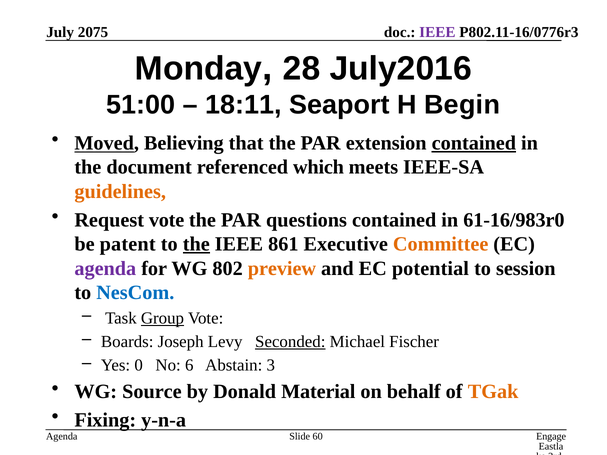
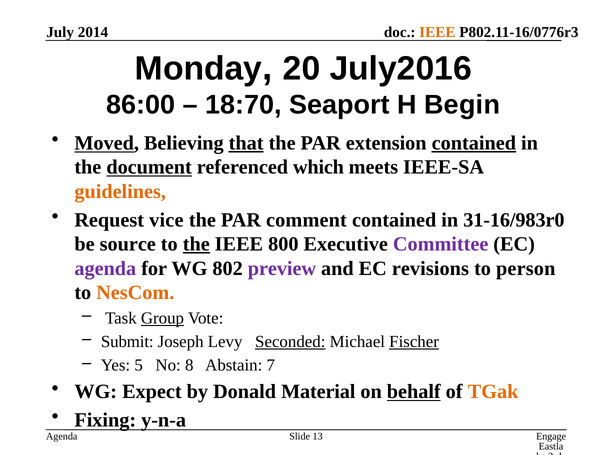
2075: 2075 -> 2014 (93, 32)
IEEE colour: purple -> orange (437, 32)
28: 28 -> 20 (302, 68)
51:00: 51:00 -> 86:00 (141, 105)
18:11: 18:11 -> 18:70 (243, 105)
that underline: none -> present (246, 143)
document underline: none -> present (149, 167)
Request vote: vote -> vice (166, 220)
questions: questions -> comment (306, 220)
61-16/983r0: 61-16/983r0 -> 31-16/983r0 (514, 220)
patent: patent -> source (128, 244)
861: 861 -> 800 (283, 244)
Committee colour: orange -> purple (441, 244)
preview colour: orange -> purple (282, 269)
potential: potential -> revisions (430, 269)
session: session -> person (526, 269)
NesCom colour: blue -> orange (135, 293)
Boards: Boards -> Submit (127, 342)
Fischer underline: none -> present (414, 342)
0: 0 -> 5 (139, 365)
6: 6 -> 8 (189, 365)
3: 3 -> 7 (271, 365)
Source: Source -> Expect (152, 392)
behalf underline: none -> present (414, 392)
60: 60 -> 13 (318, 437)
